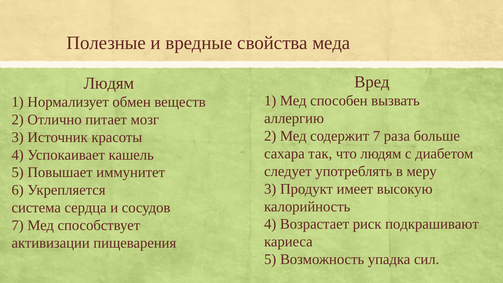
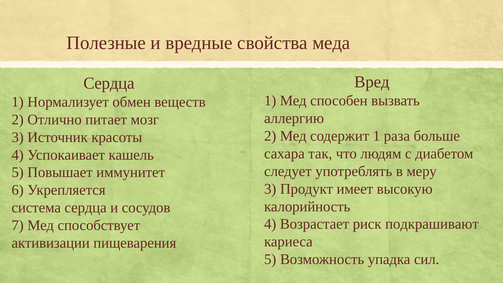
Людям: Людям -> Сердца (109, 83)
содержит 7: 7 -> 1 (377, 136)
